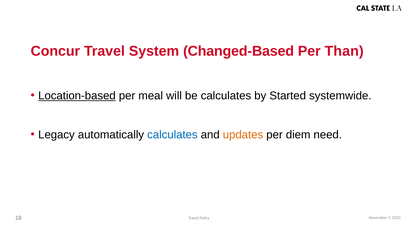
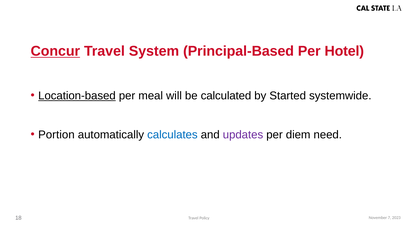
Concur underline: none -> present (55, 51)
Changed-Based: Changed-Based -> Principal-Based (239, 51)
Than: Than -> Hotel (344, 51)
be calculates: calculates -> calculated (226, 95)
Legacy: Legacy -> Portion (56, 134)
updates colour: orange -> purple (243, 134)
